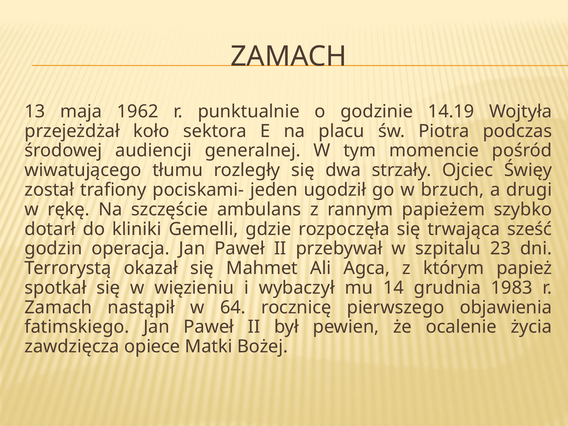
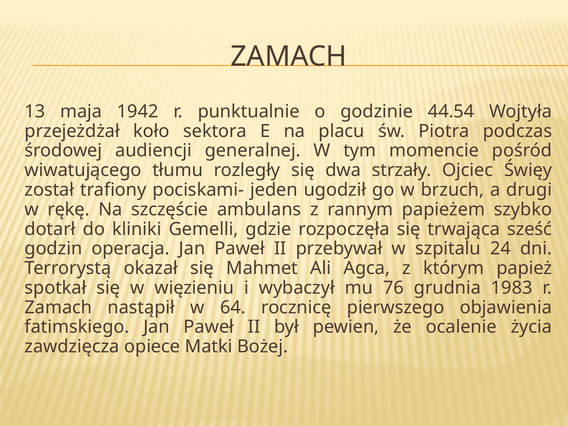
1962: 1962 -> 1942 (138, 111)
14.19: 14.19 -> 44.54 (451, 111)
23: 23 -> 24 (500, 249)
14: 14 -> 76 (393, 288)
